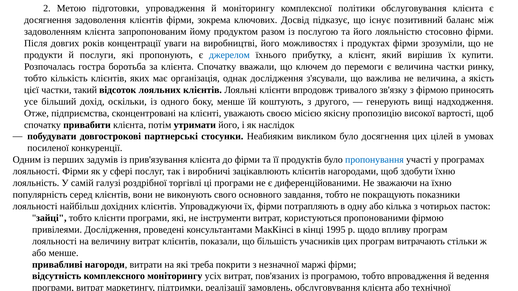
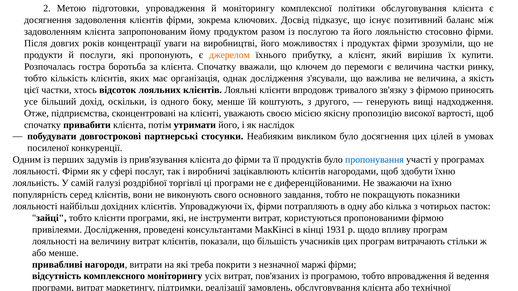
джерелом colour: blue -> orange (229, 55)
такий: такий -> хтось (85, 90)
1995: 1995 -> 1931 (336, 230)
